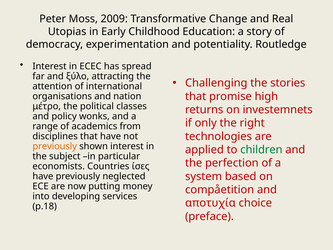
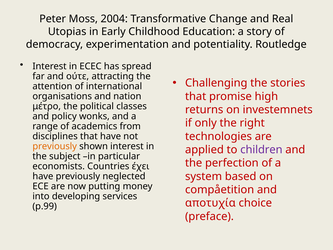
2009: 2009 -> 2004 (114, 19)
ξύλο: ξύλο -> ούτε (78, 76)
children colour: green -> purple (261, 150)
ίσες: ίσες -> έχει (141, 166)
p.18: p.18 -> p.99 (45, 206)
